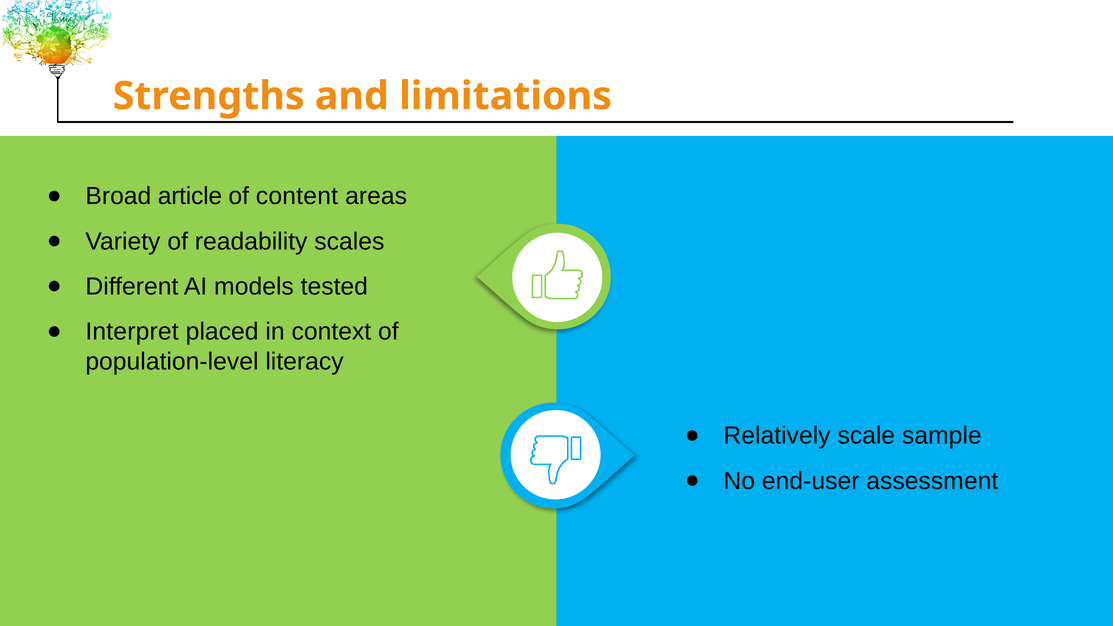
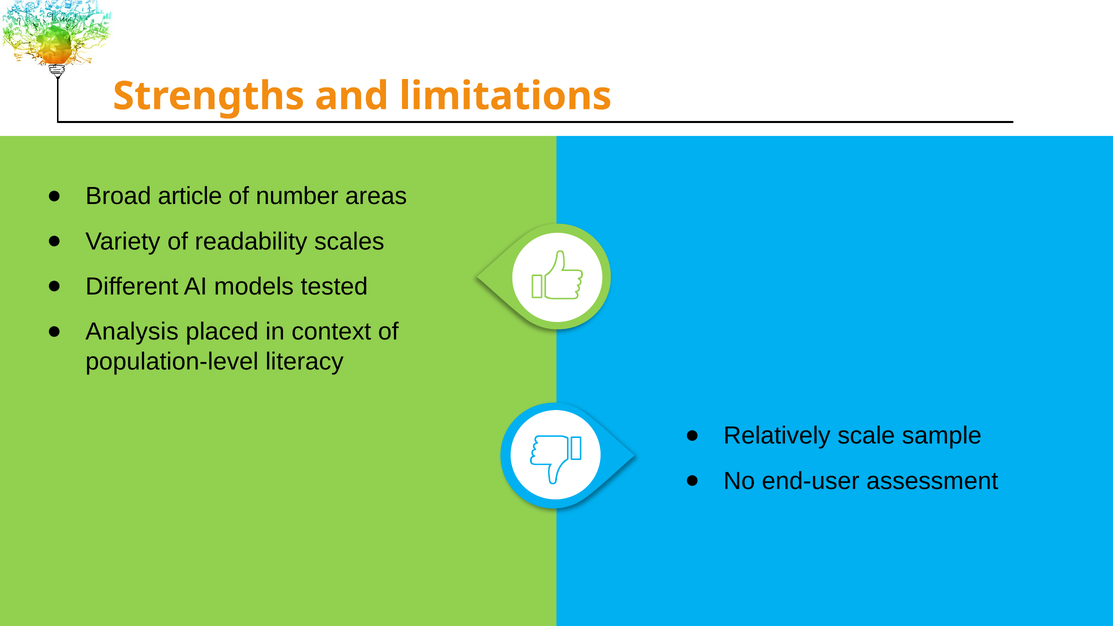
content: content -> number (297, 196)
Interpret: Interpret -> Analysis (132, 332)
